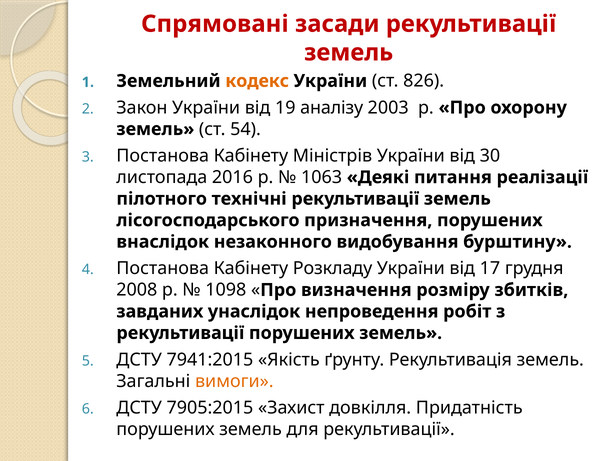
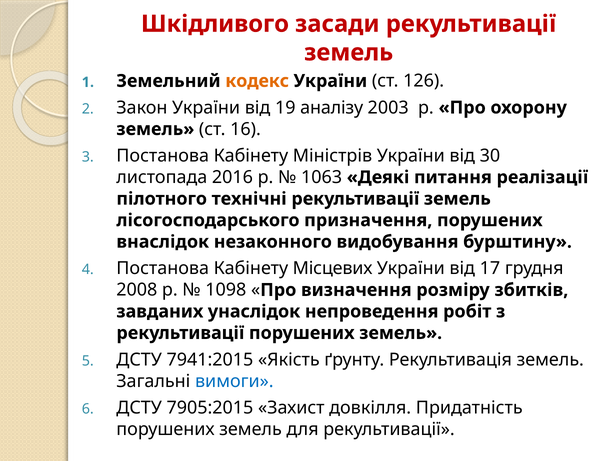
Спрямовані: Спрямовані -> Шкідливого (215, 24)
826: 826 -> 126 (424, 81)
54: 54 -> 16 (246, 129)
Розкладу: Розкладу -> Місцевих (333, 269)
вимоги colour: orange -> blue (234, 381)
